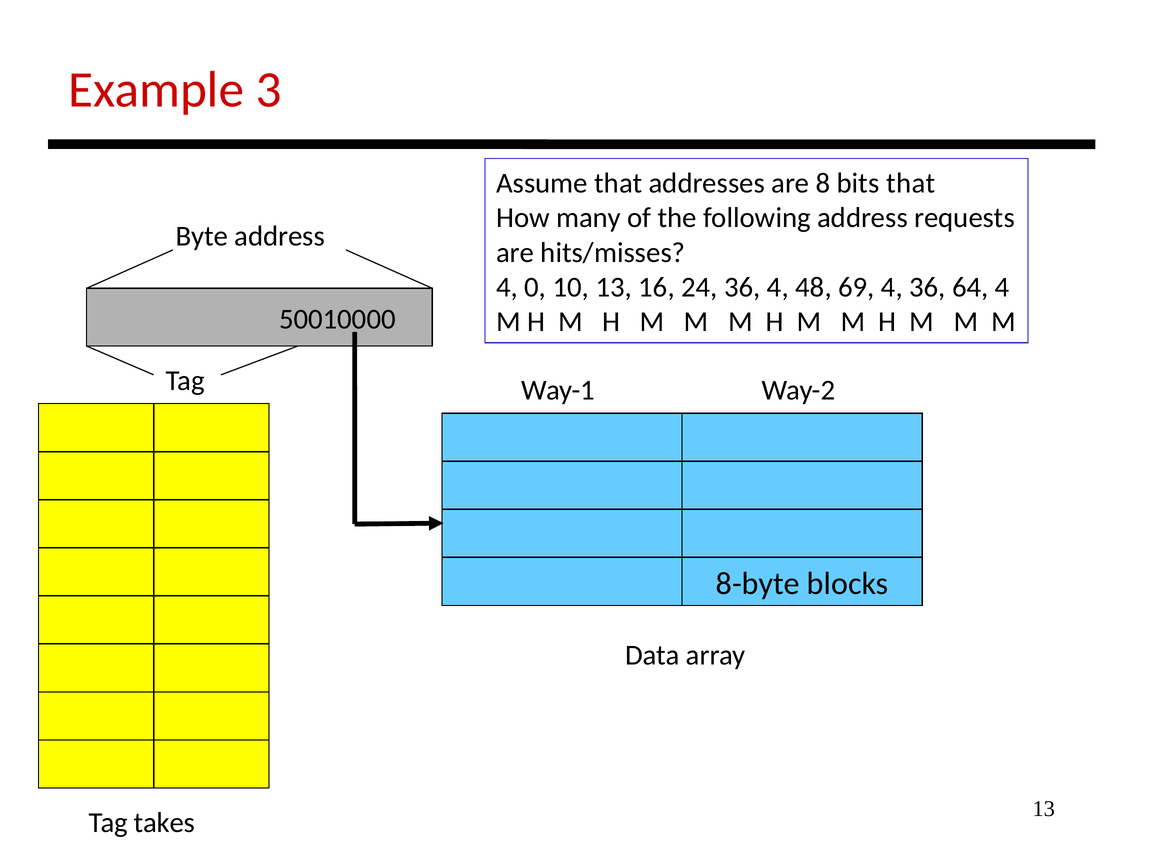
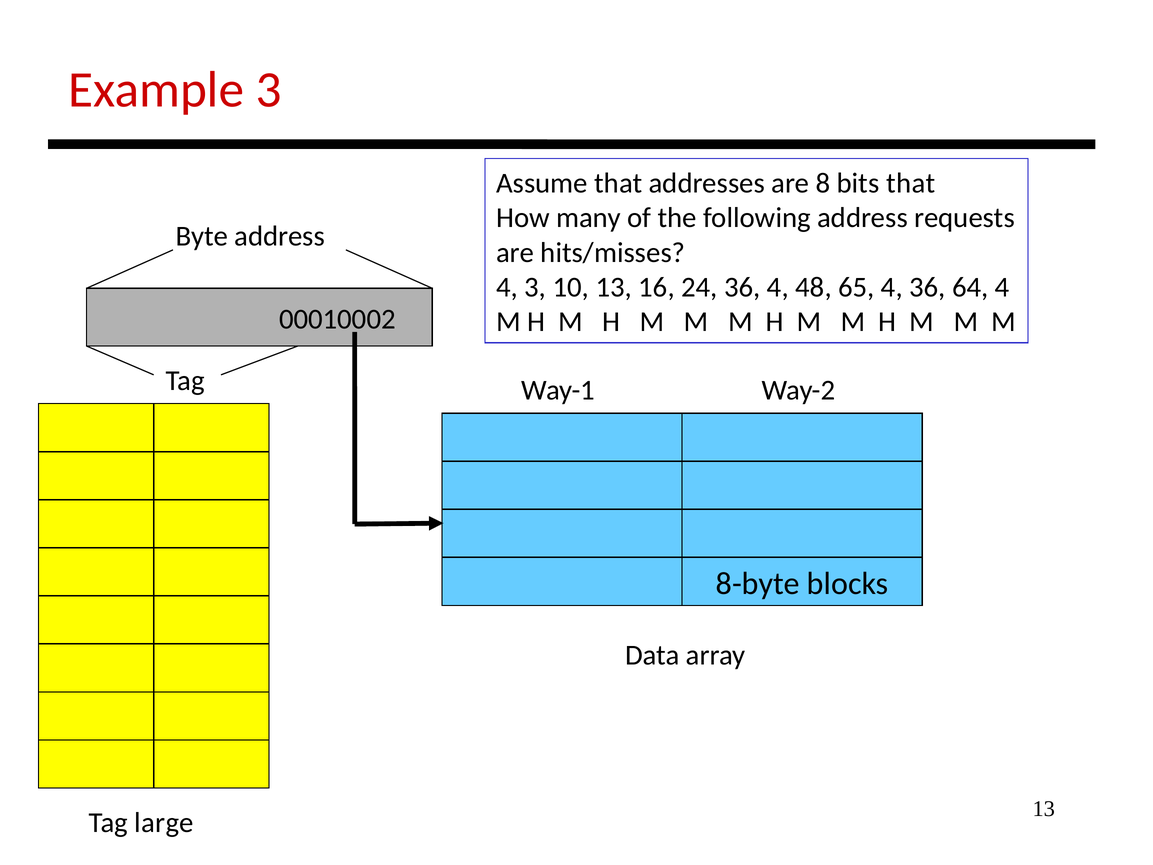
4 0: 0 -> 3 (535, 287)
69: 69 -> 65 (856, 287)
50010000: 50010000 -> 00010002 (337, 319)
takes: takes -> large (164, 822)
